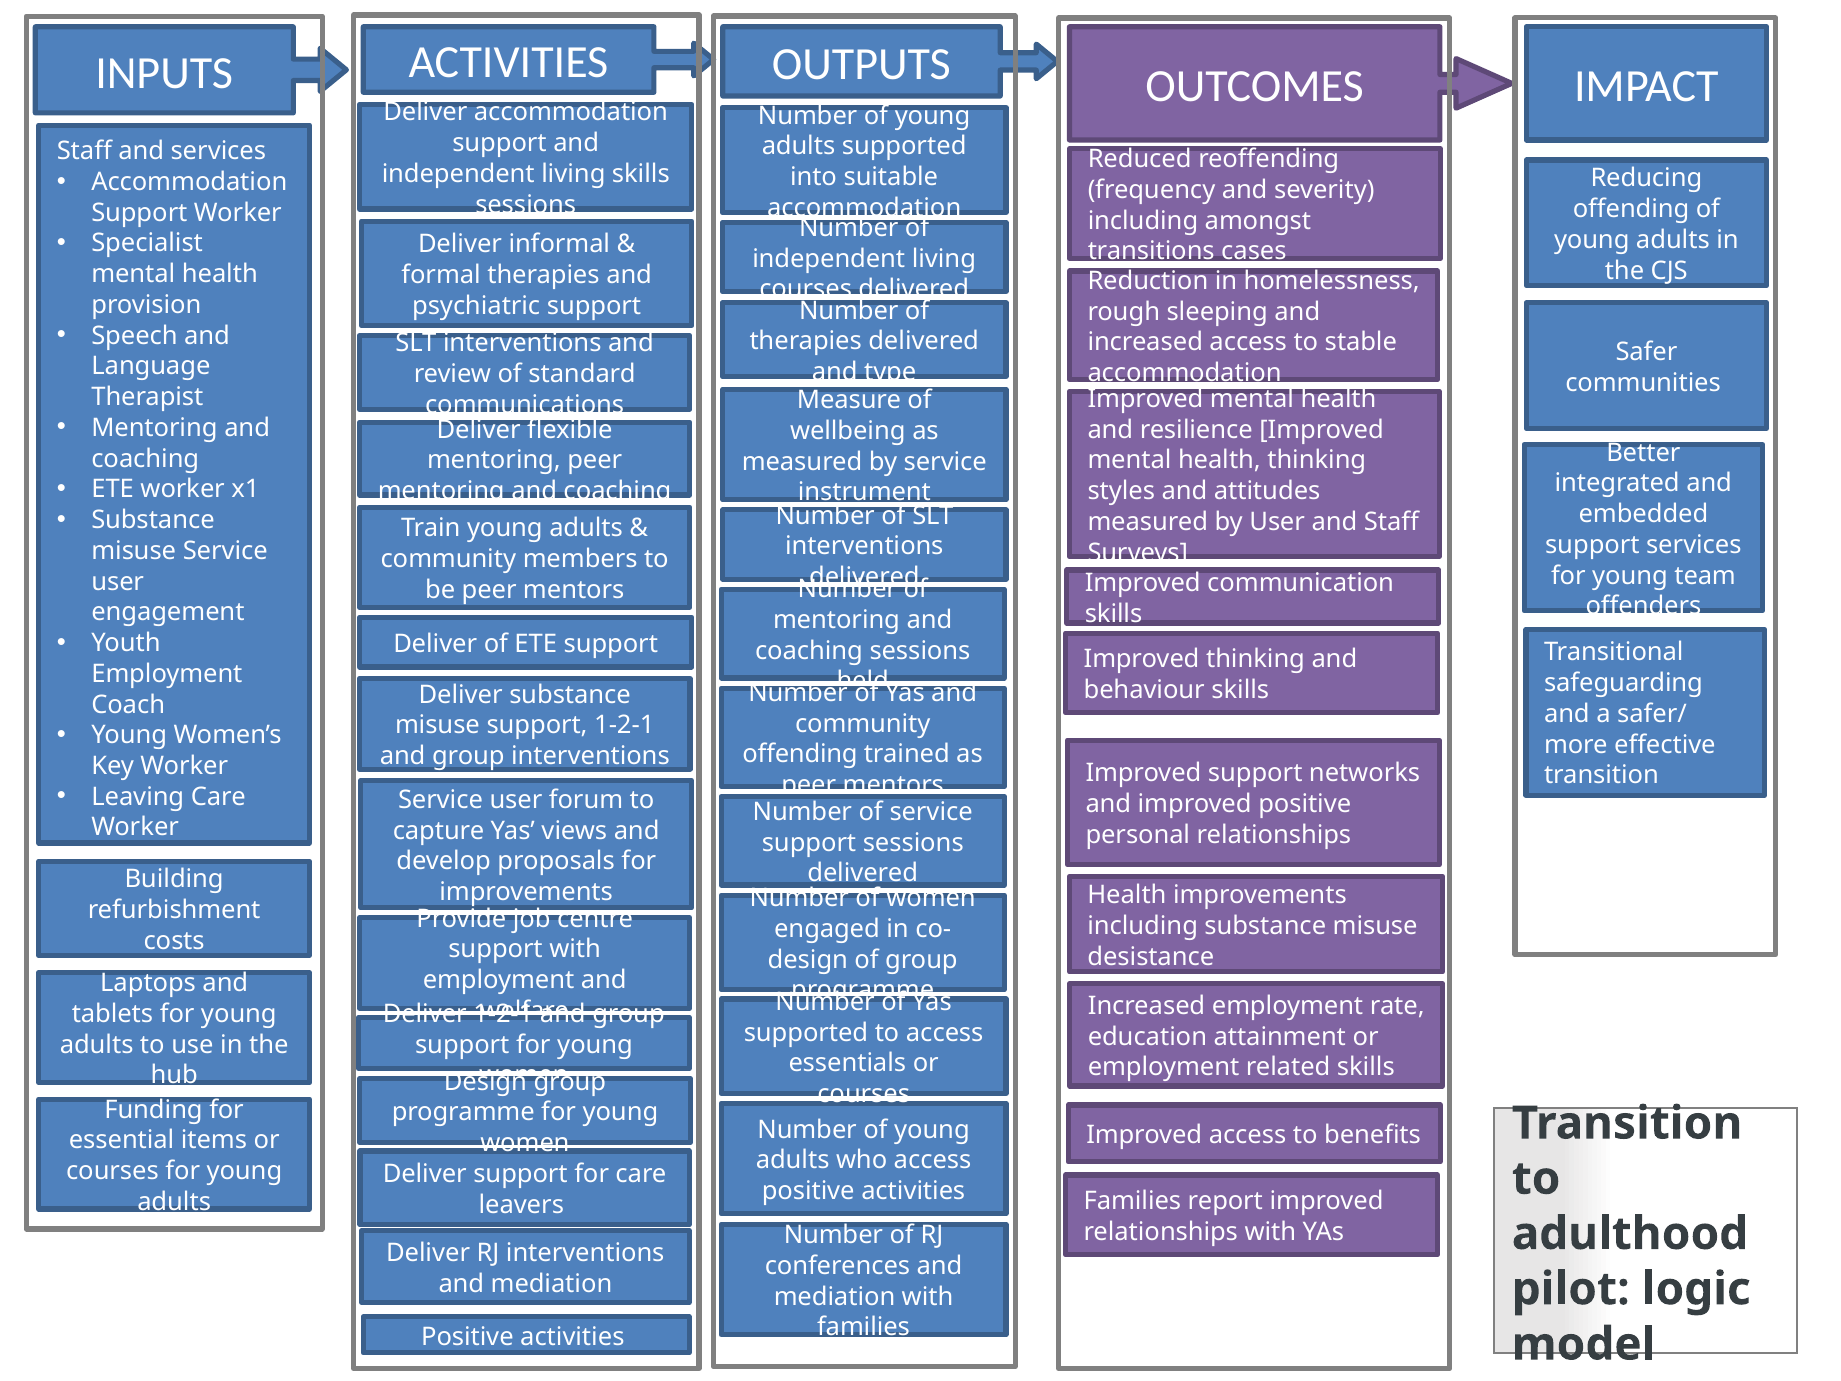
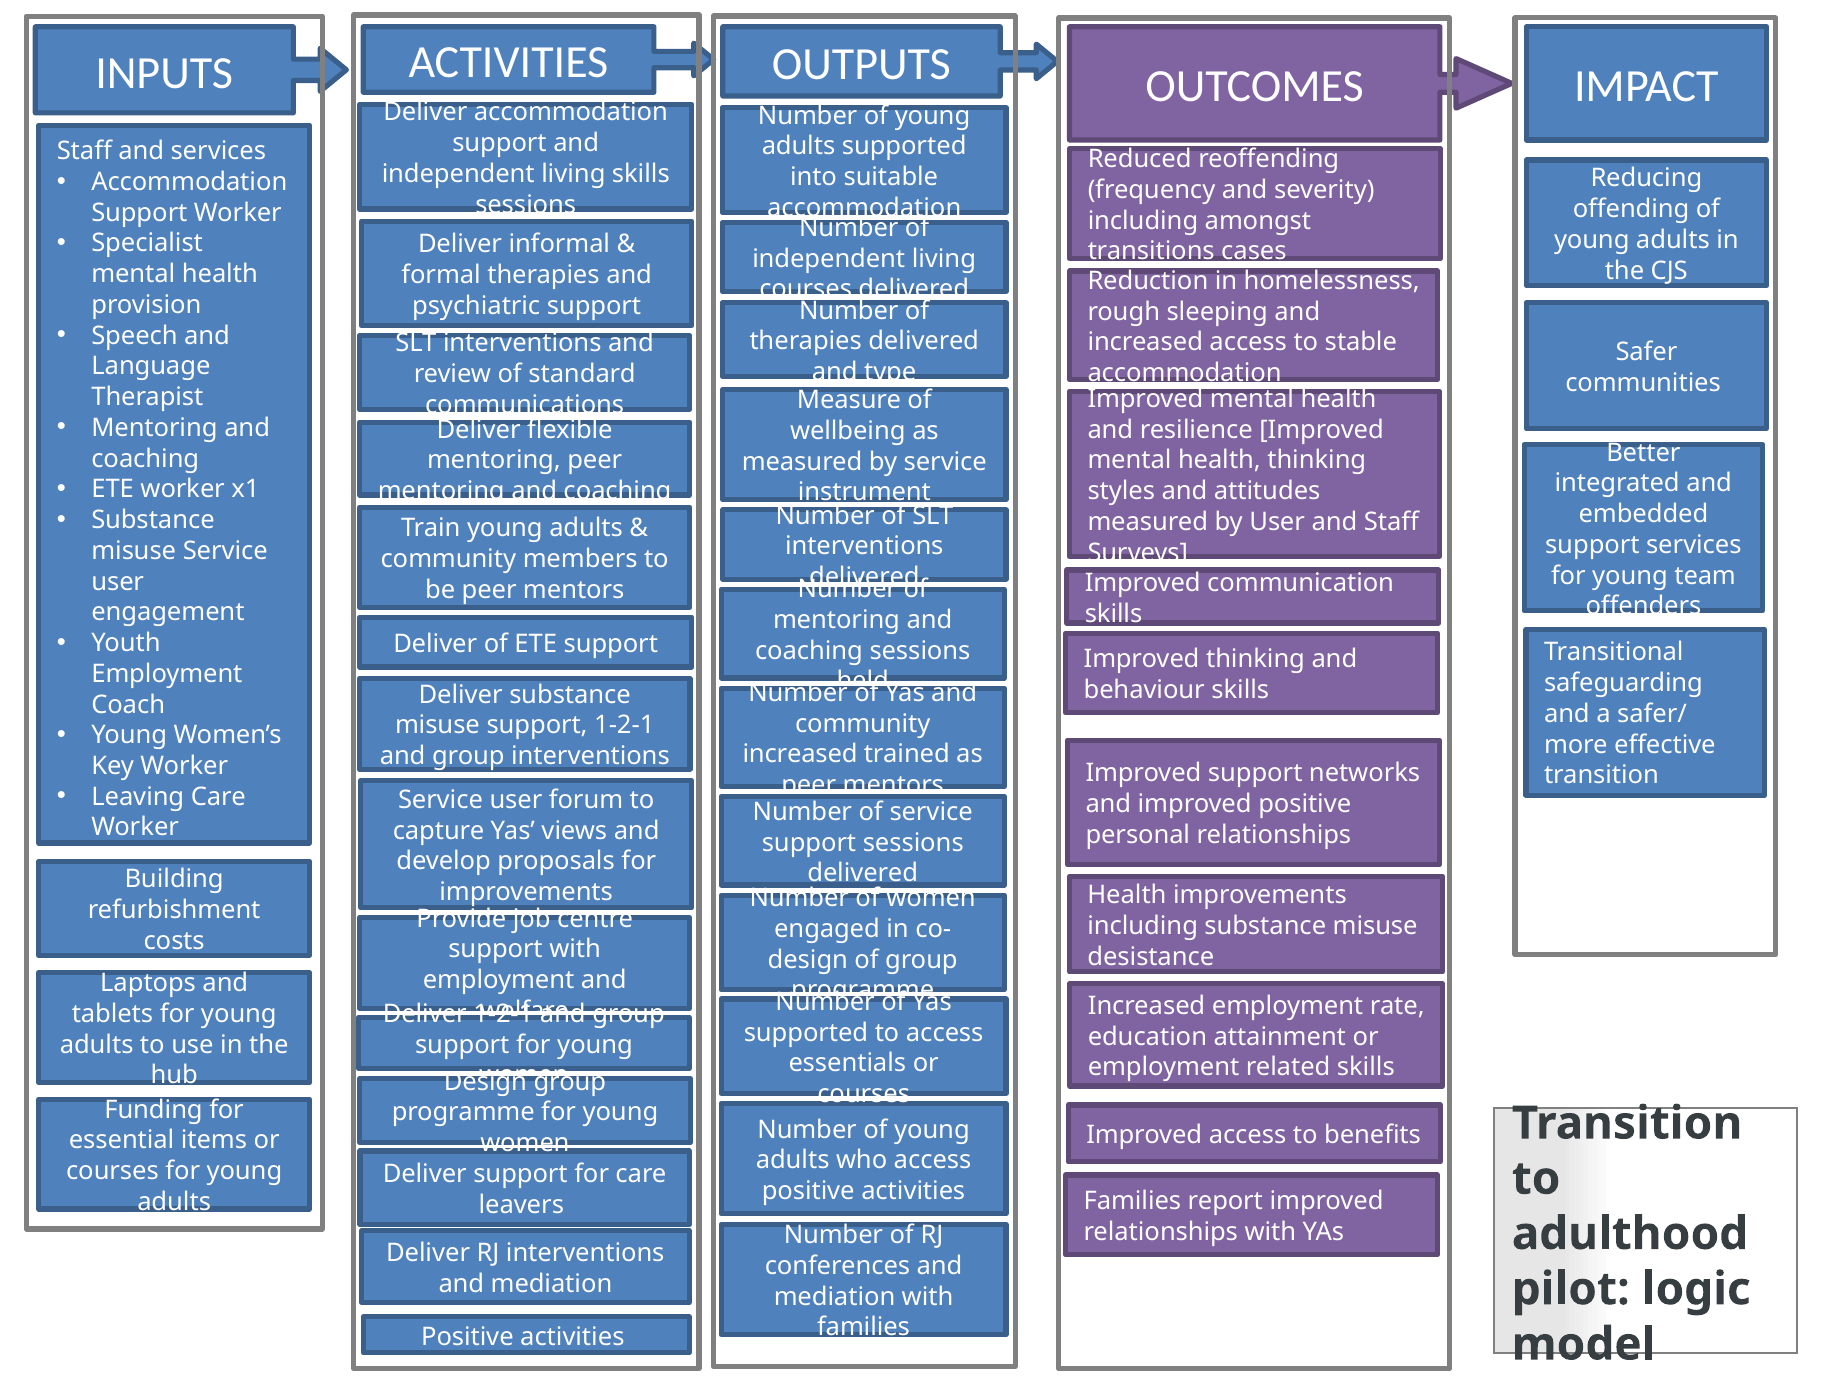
offending: offending -> increased (800, 754)
